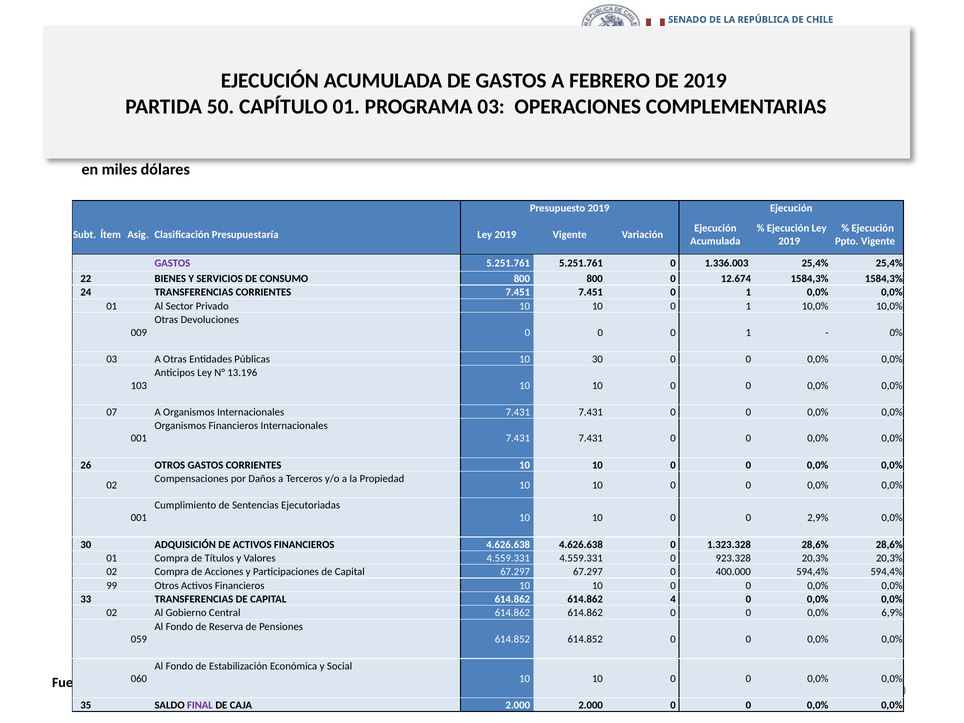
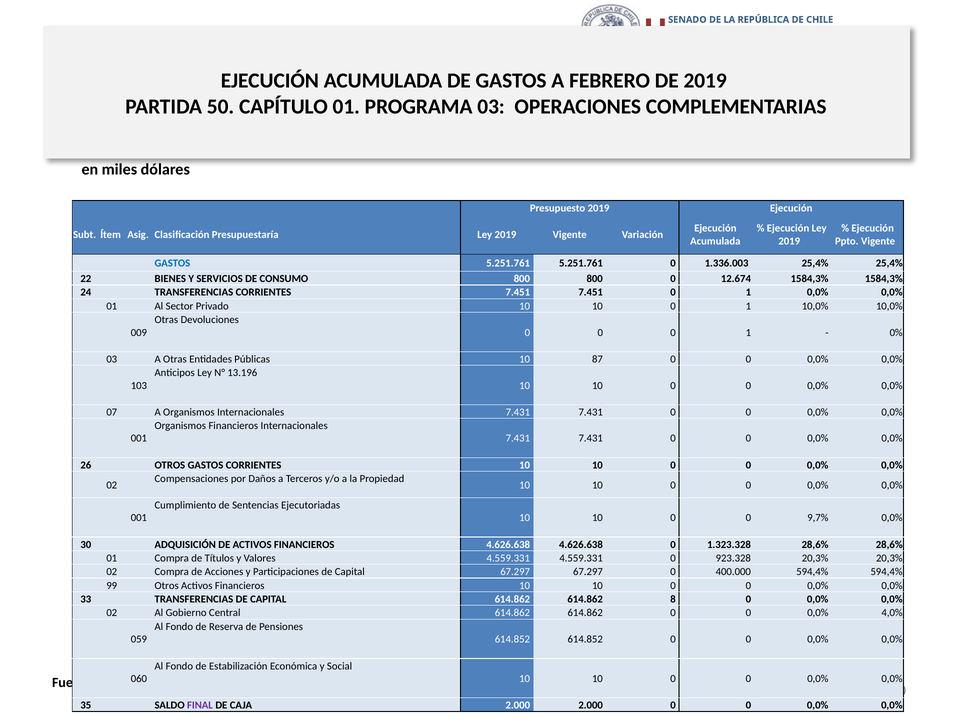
GASTOS colour: purple -> blue (172, 263)
10 30: 30 -> 87 (597, 359)
2,9%: 2,9% -> 9,7% (818, 518)
4: 4 -> 8 (673, 599)
6,9%: 6,9% -> 4,0% (892, 613)
